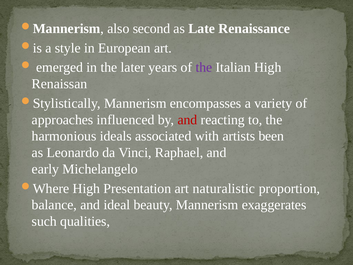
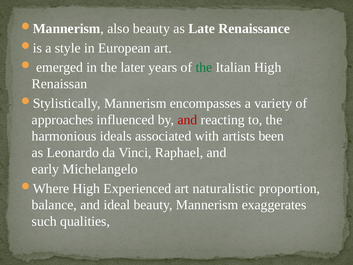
also second: second -> beauty (151, 29)
the colour: purple -> green (204, 67)
Presentation: Presentation -> Experienced (137, 188)
